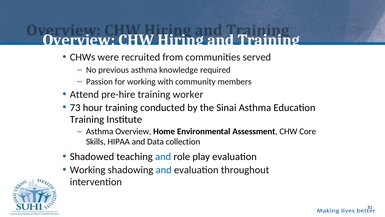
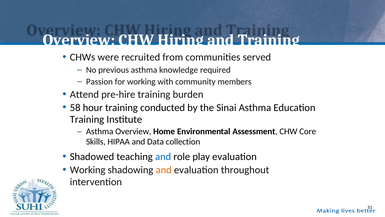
worker: worker -> burden (188, 94)
73: 73 -> 58 (75, 107)
and colour: blue -> orange (164, 170)
